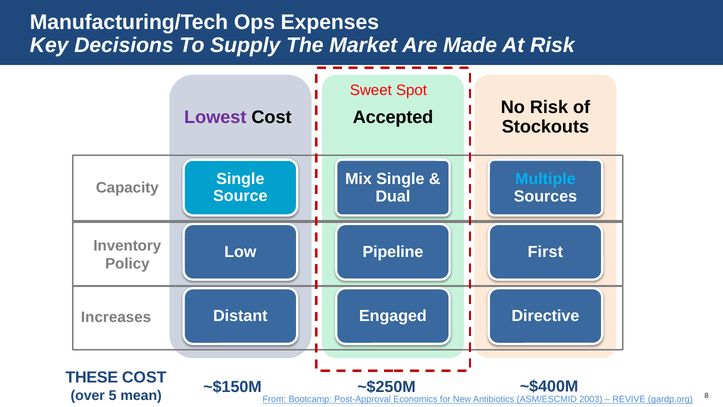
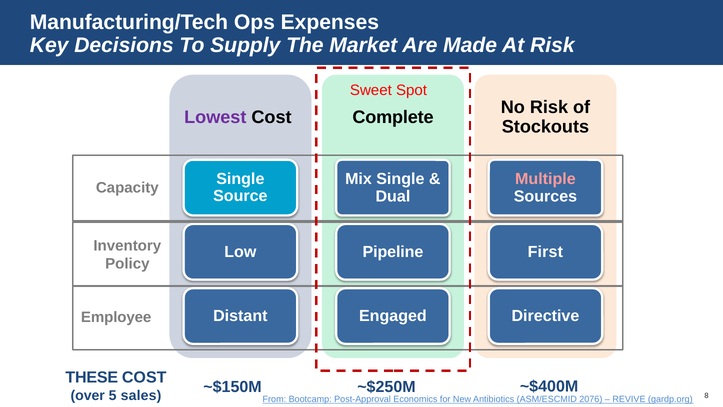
Accepted: Accepted -> Complete (393, 117)
Multiple colour: light blue -> pink (545, 179)
Increases: Increases -> Employee (116, 317)
mean: mean -> sales (141, 395)
2003: 2003 -> 2076 (591, 399)
